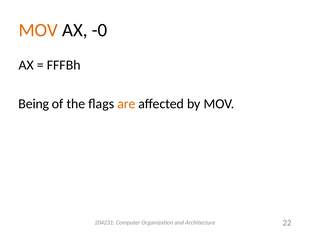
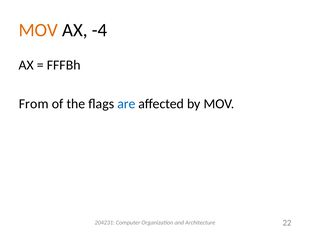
-0: -0 -> -4 (100, 30)
Being: Being -> From (34, 104)
are colour: orange -> blue (126, 104)
